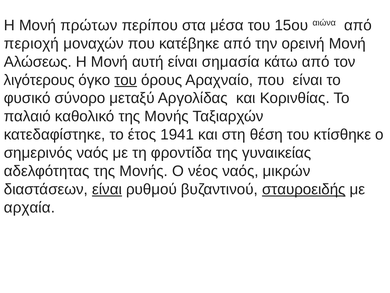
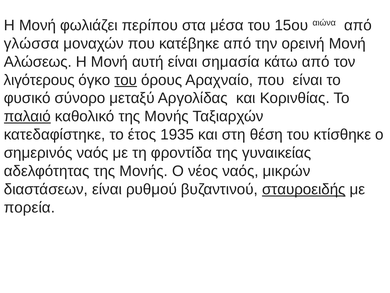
πρώτων: πρώτων -> φωλιάζει (89, 25)
περιοχή: περιοχή -> γλώσσα (31, 43)
παλαιό underline: none -> present (27, 116)
1941: 1941 -> 1935 (177, 134)
είναι underline: present -> none (107, 189)
αρχαία: αρχαία -> πορεία (29, 207)
